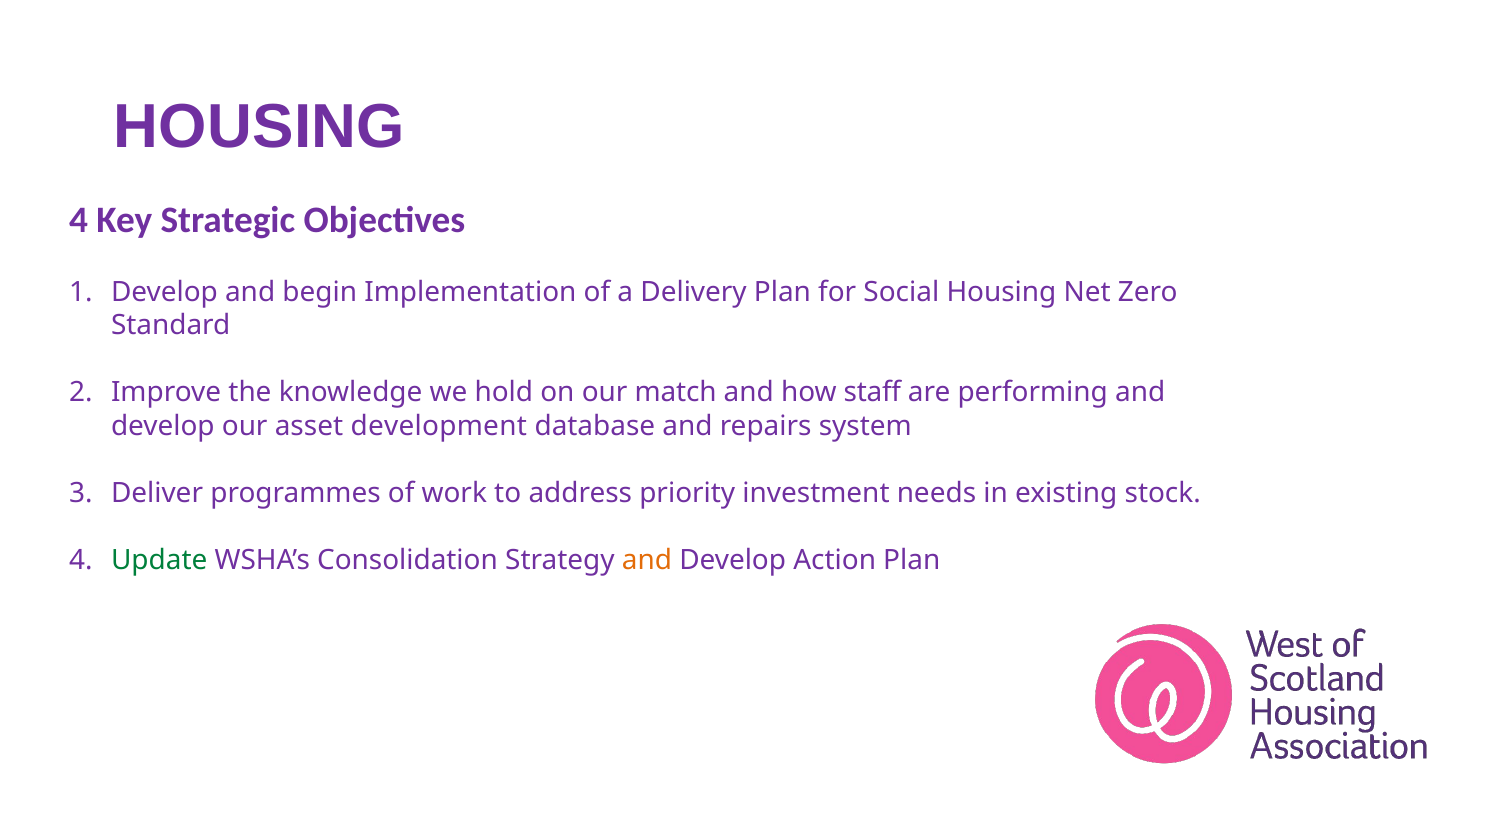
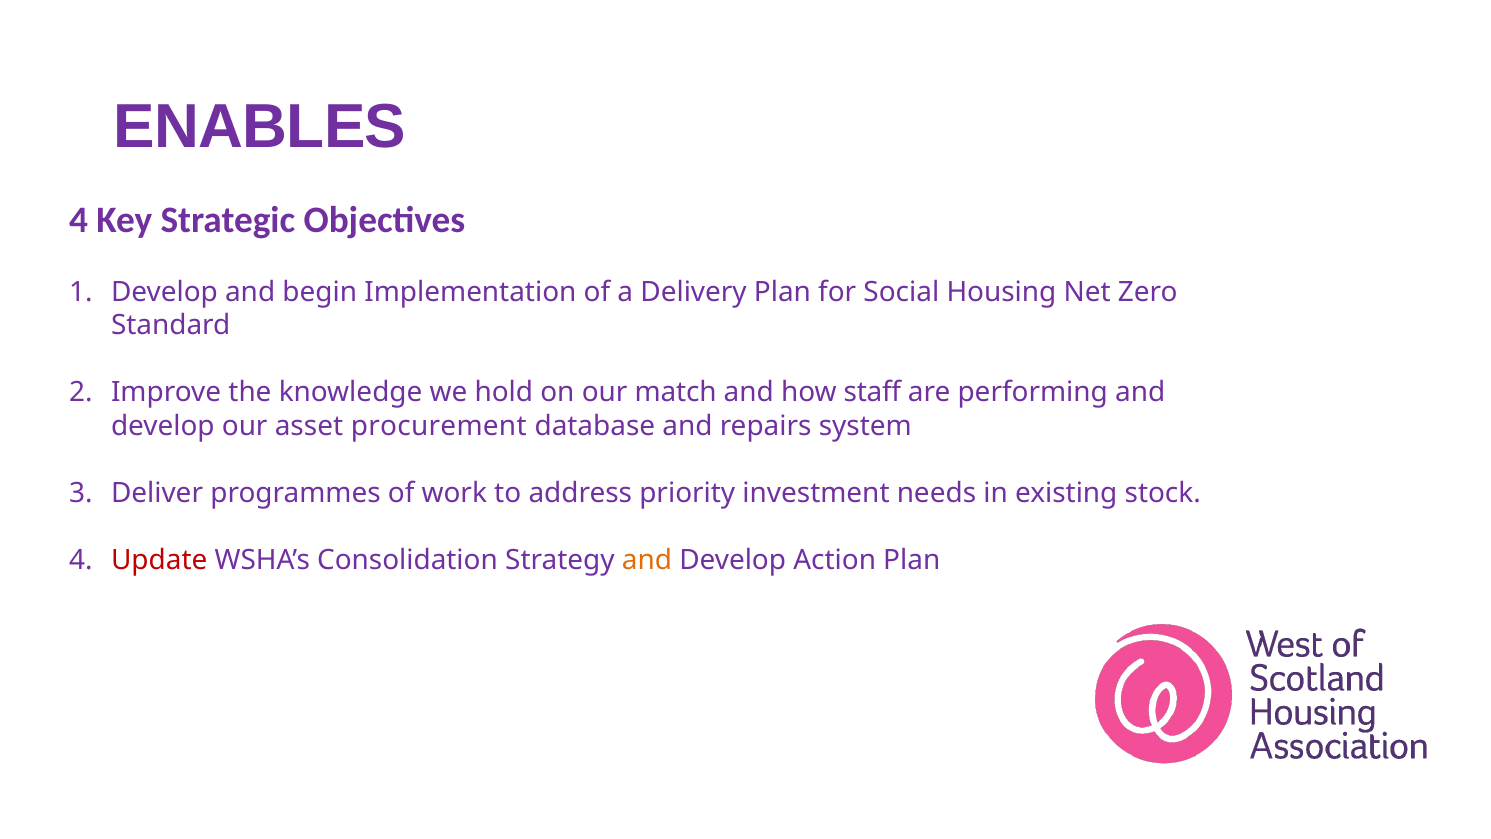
HOUSING: HOUSING -> ENABLES (260, 127)
development: development -> procurement (439, 426)
Update colour: green -> red (159, 560)
